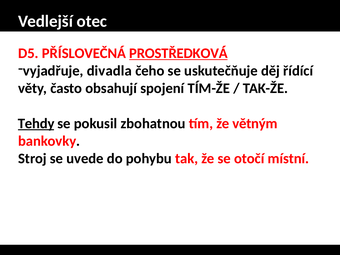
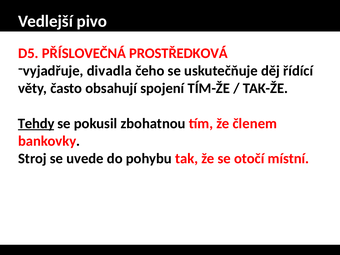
otec: otec -> pivo (92, 21)
PROSTŘEDKOVÁ underline: present -> none (178, 53)
větným: větným -> členem (255, 123)
